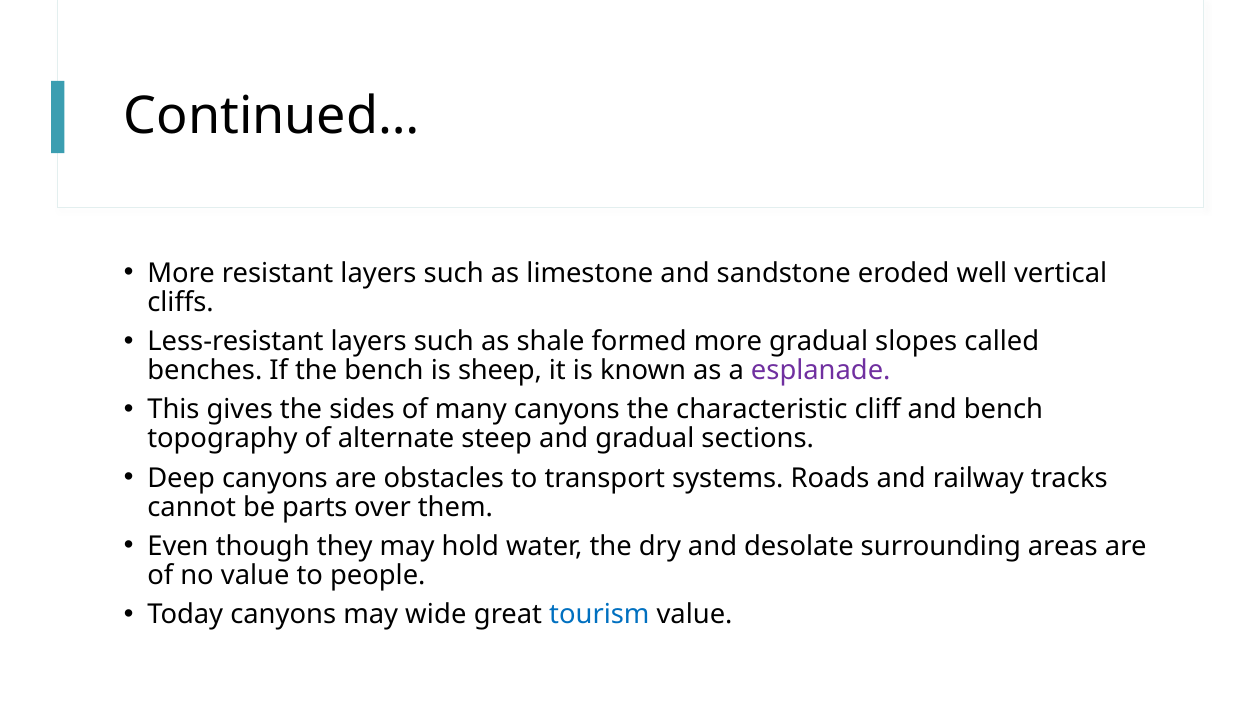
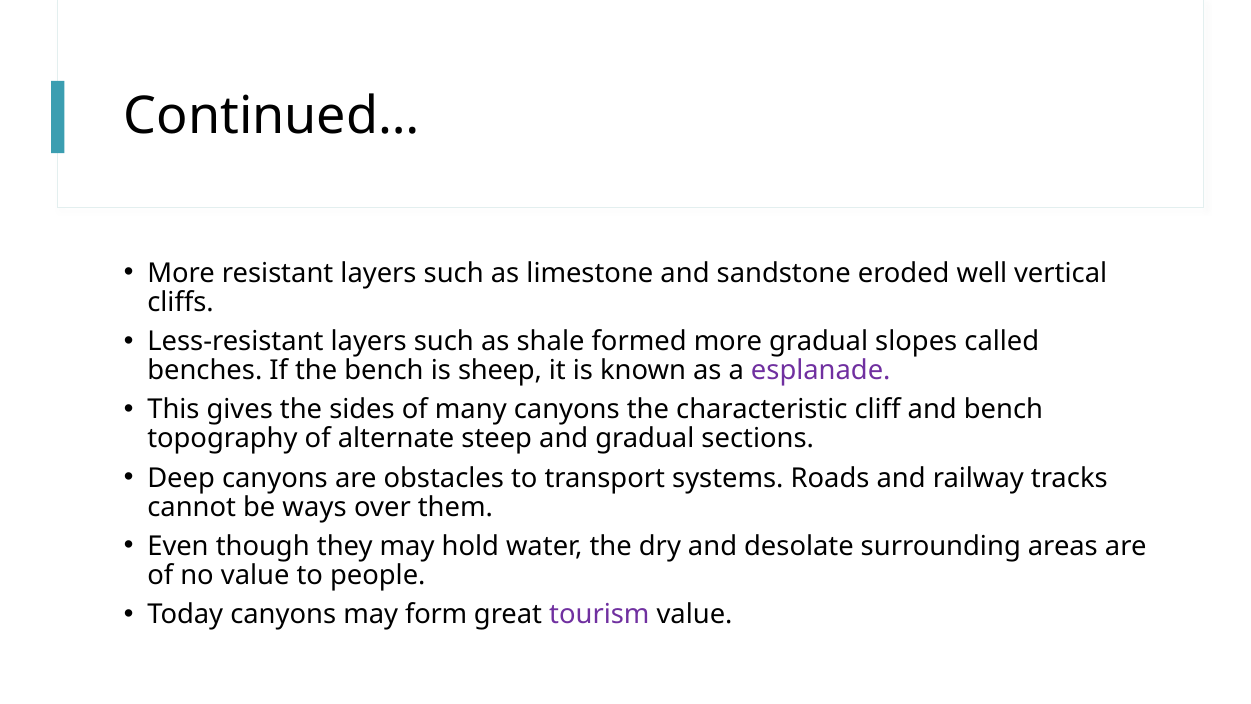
parts: parts -> ways (315, 507)
wide: wide -> form (436, 614)
tourism colour: blue -> purple (599, 614)
